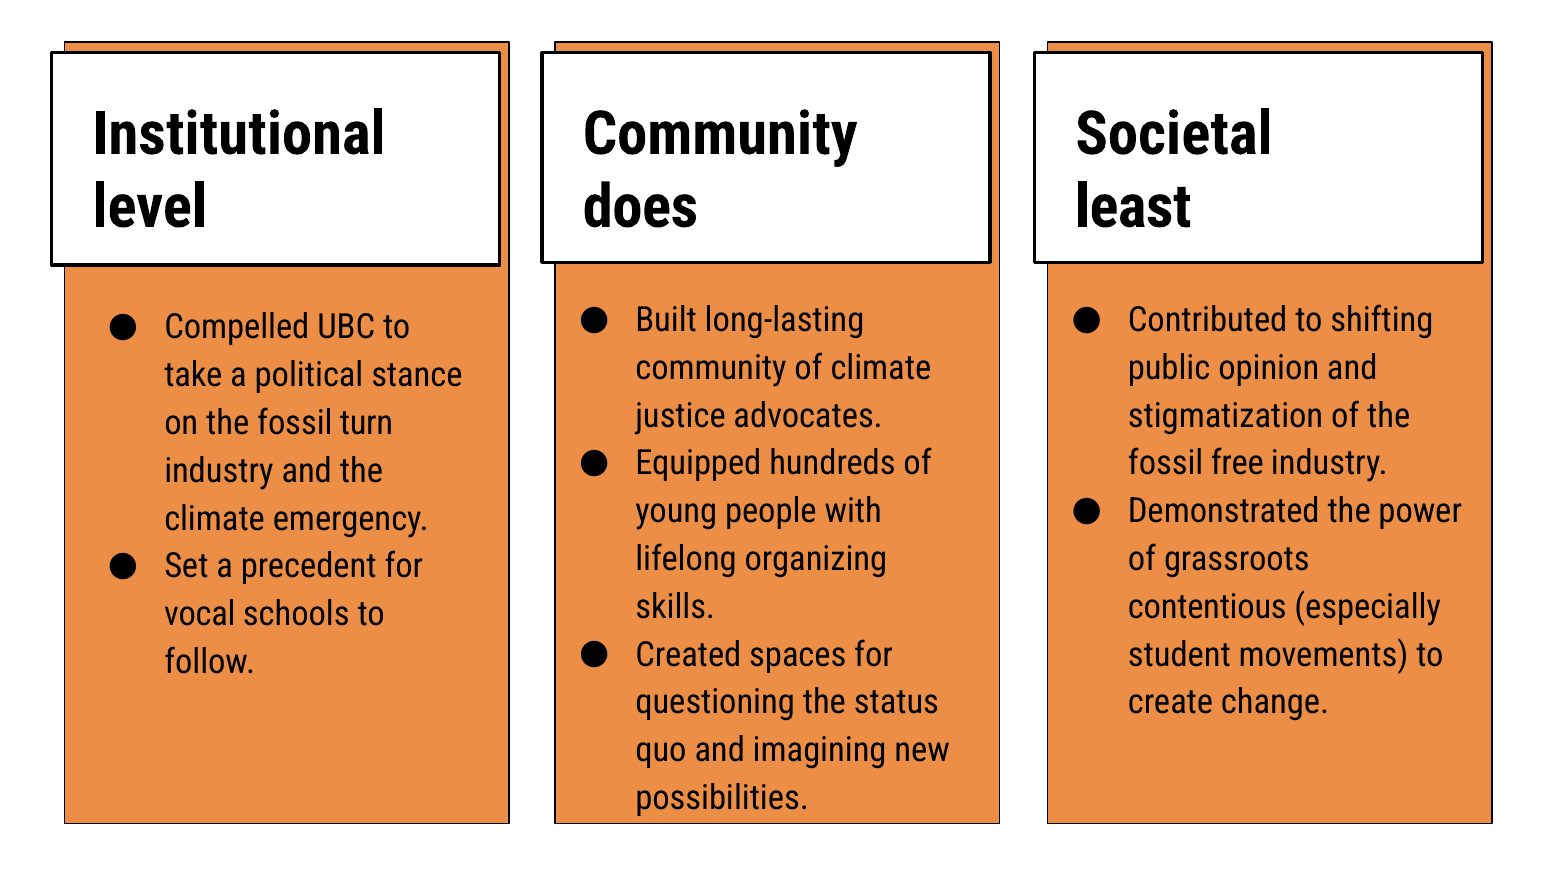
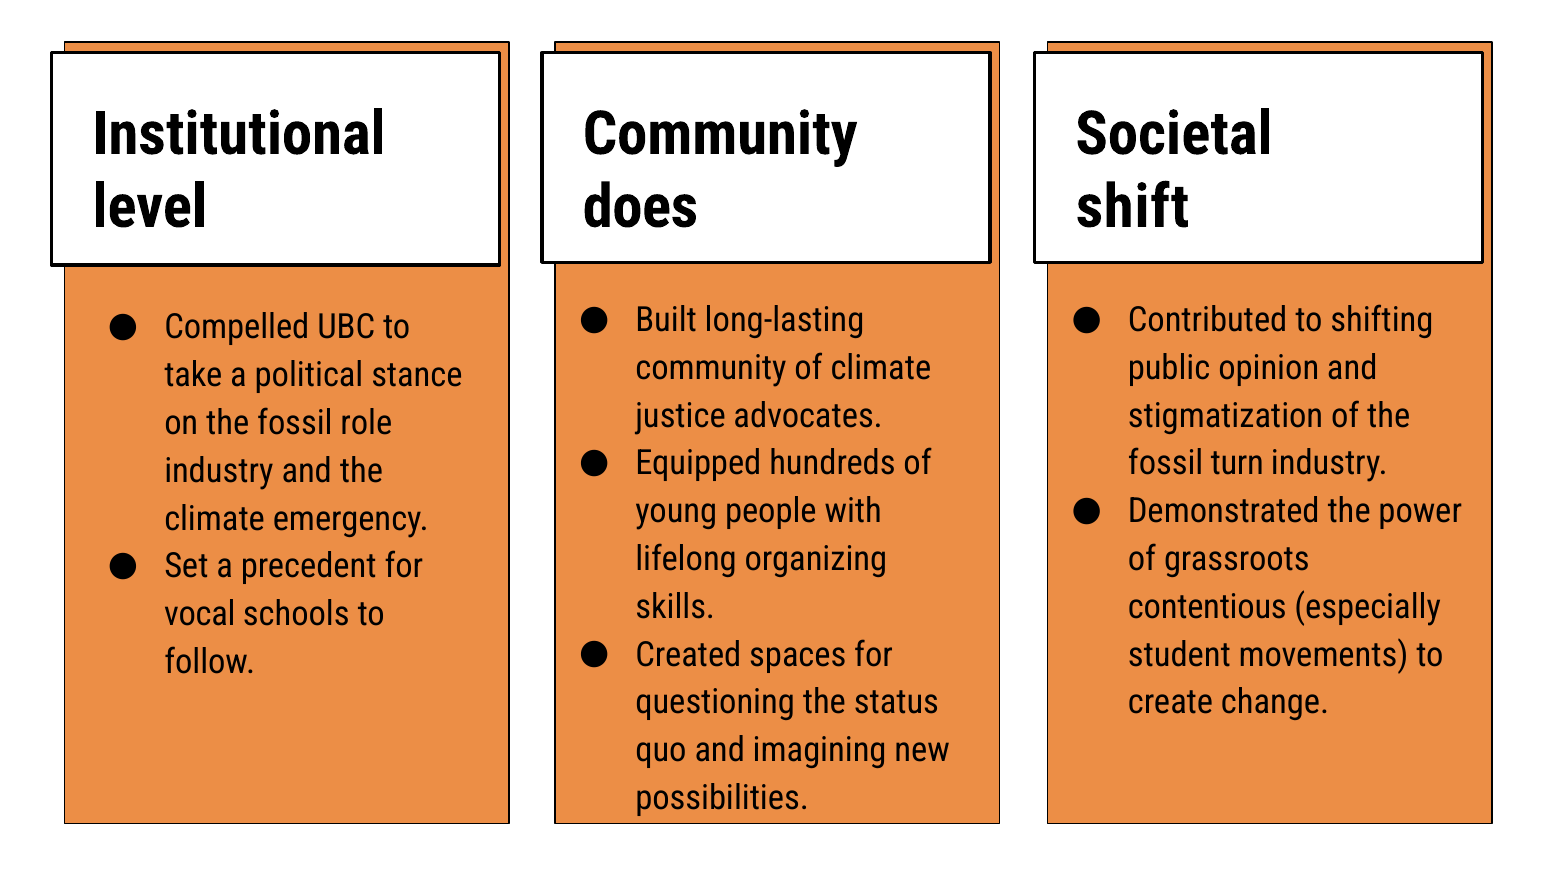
least: least -> shift (1132, 207)
turn: turn -> role (366, 423)
free: free -> turn (1237, 463)
